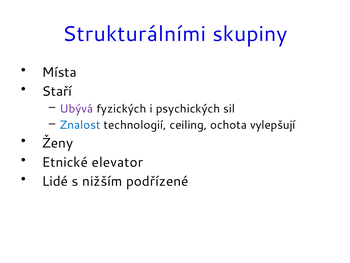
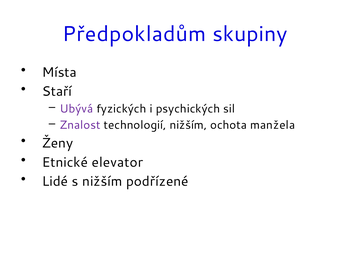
Strukturálními: Strukturálními -> Předpokladům (134, 34)
Znalost colour: blue -> purple (80, 125)
technologií ceiling: ceiling -> nižším (188, 125)
vylepšují: vylepšují -> manžela (273, 125)
